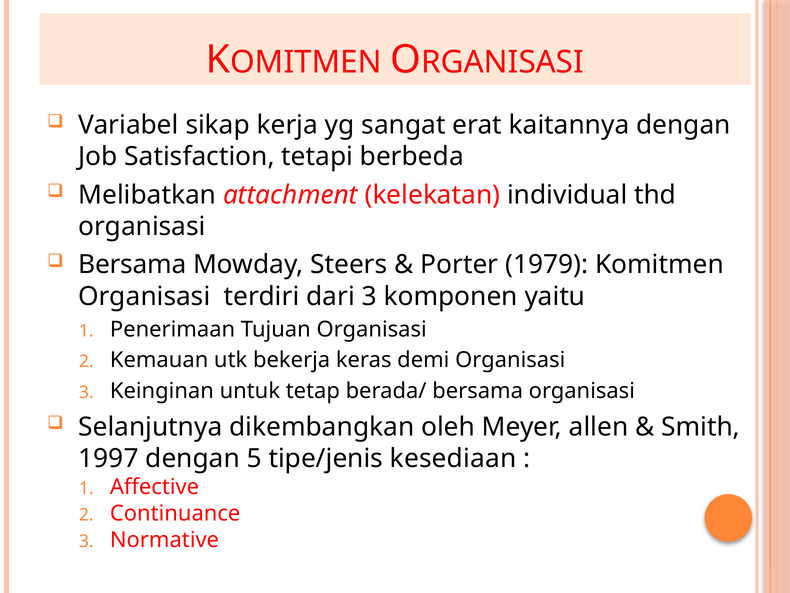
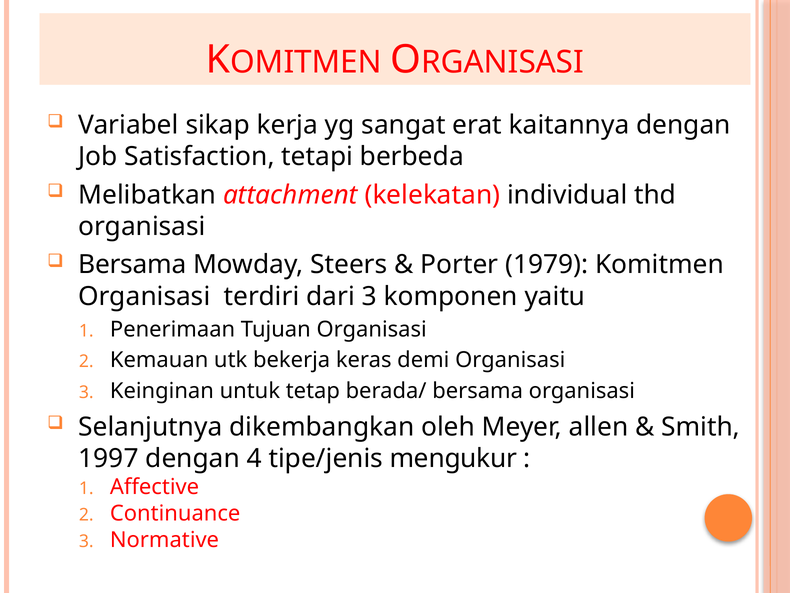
5: 5 -> 4 (254, 458)
kesediaan: kesediaan -> mengukur (453, 458)
